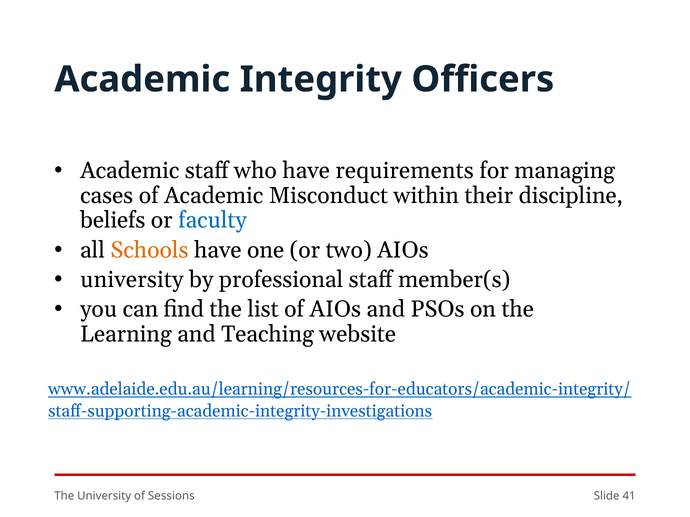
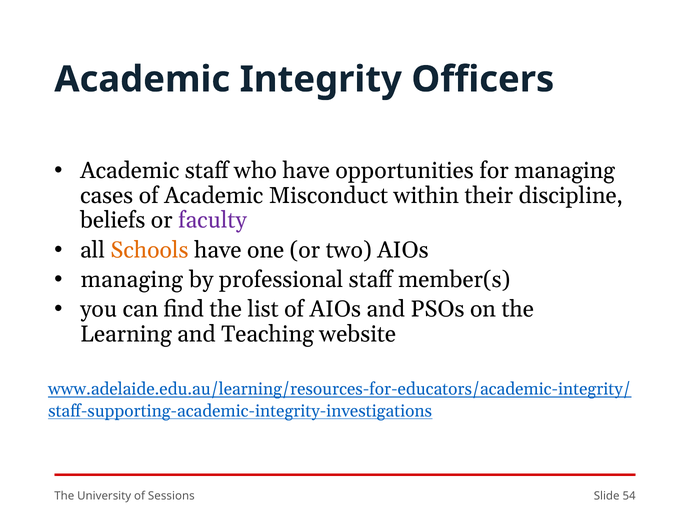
requirements: requirements -> opportunities (405, 171)
faculty colour: blue -> purple (212, 221)
university: university -> managing (132, 280)
41: 41 -> 54 (629, 497)
